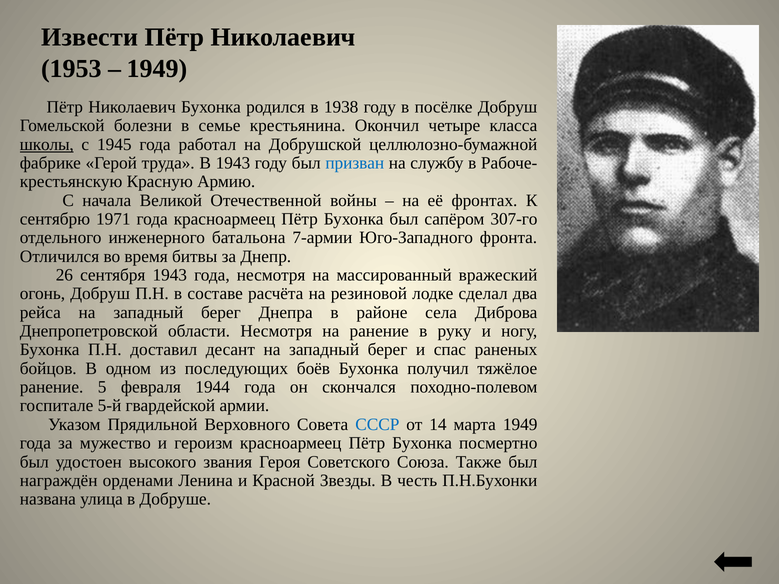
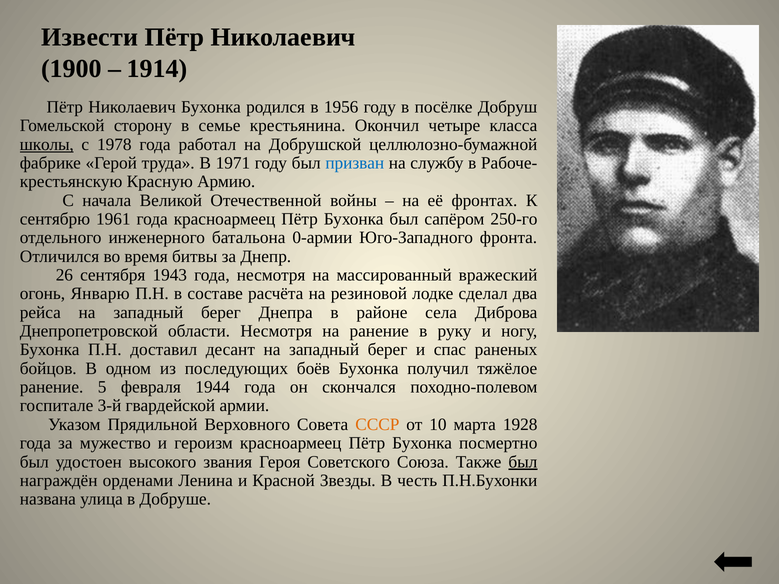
1953: 1953 -> 1900 (72, 68)
1949: 1949 -> 1914 (157, 68)
1938: 1938 -> 1956 (341, 107)
болезни: болезни -> сторону (143, 126)
1945: 1945 -> 1978 (114, 144)
В 1943: 1943 -> 1971 (233, 163)
1971: 1971 -> 1961 (113, 219)
307-го: 307-го -> 250-го (514, 219)
7-армии: 7-армии -> 0-армии (322, 238)
огонь Добруш: Добруш -> Январю (100, 294)
5-й: 5-й -> 3-й (110, 406)
СССР colour: blue -> orange (377, 425)
14: 14 -> 10 (438, 425)
марта 1949: 1949 -> 1928 (520, 425)
был underline: none -> present (523, 462)
